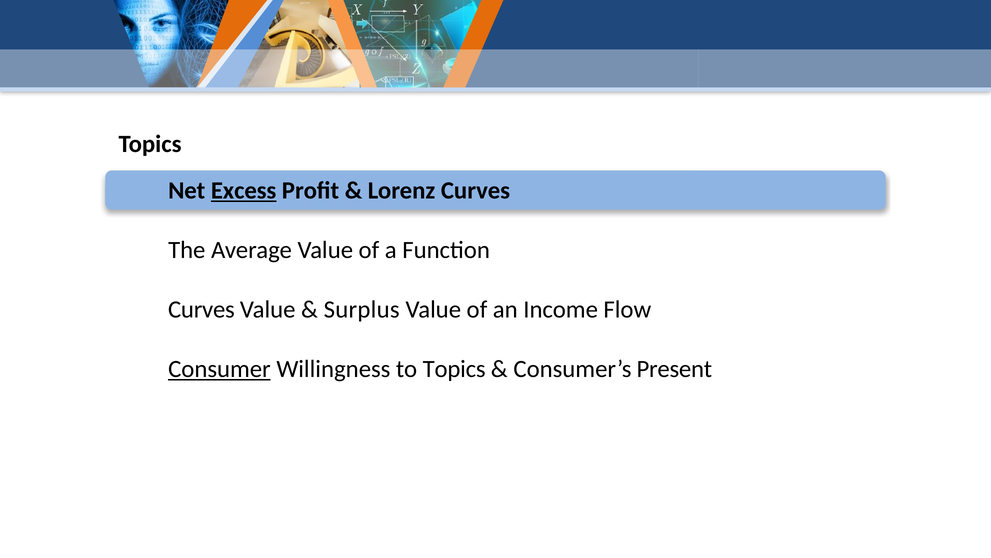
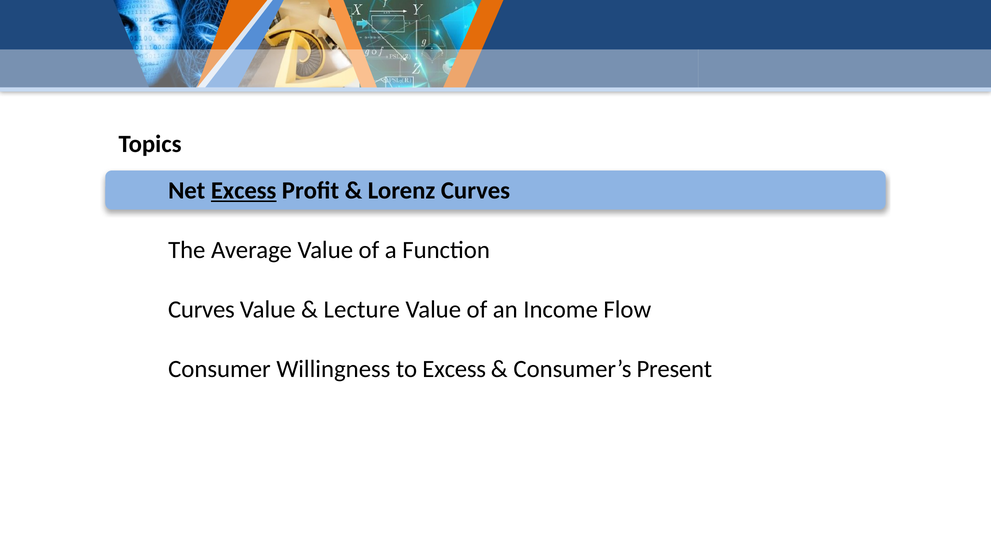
Surplus: Surplus -> Lecture (362, 309)
Consumer underline: present -> none (219, 369)
to Topics: Topics -> Excess (454, 369)
